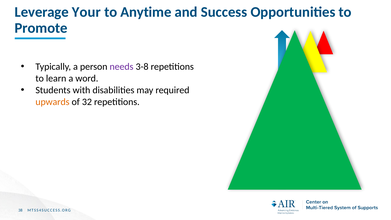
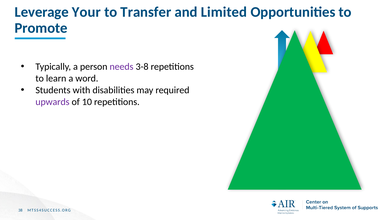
Anytime: Anytime -> Transfer (146, 12)
Success: Success -> Limited (224, 12)
upwards colour: orange -> purple (52, 102)
32: 32 -> 10 (87, 102)
